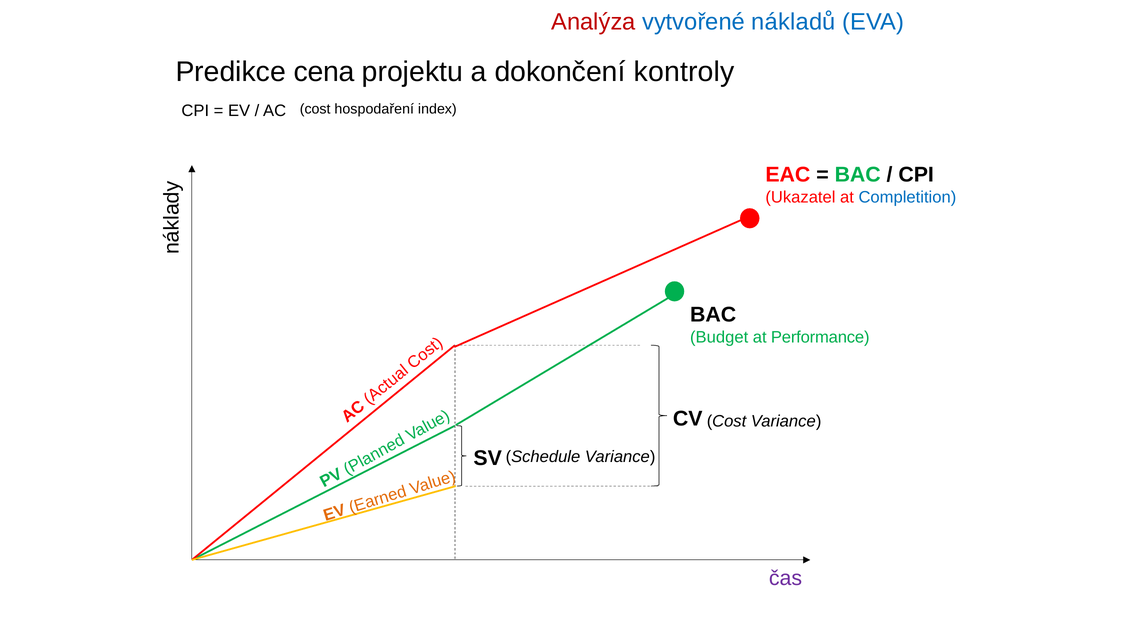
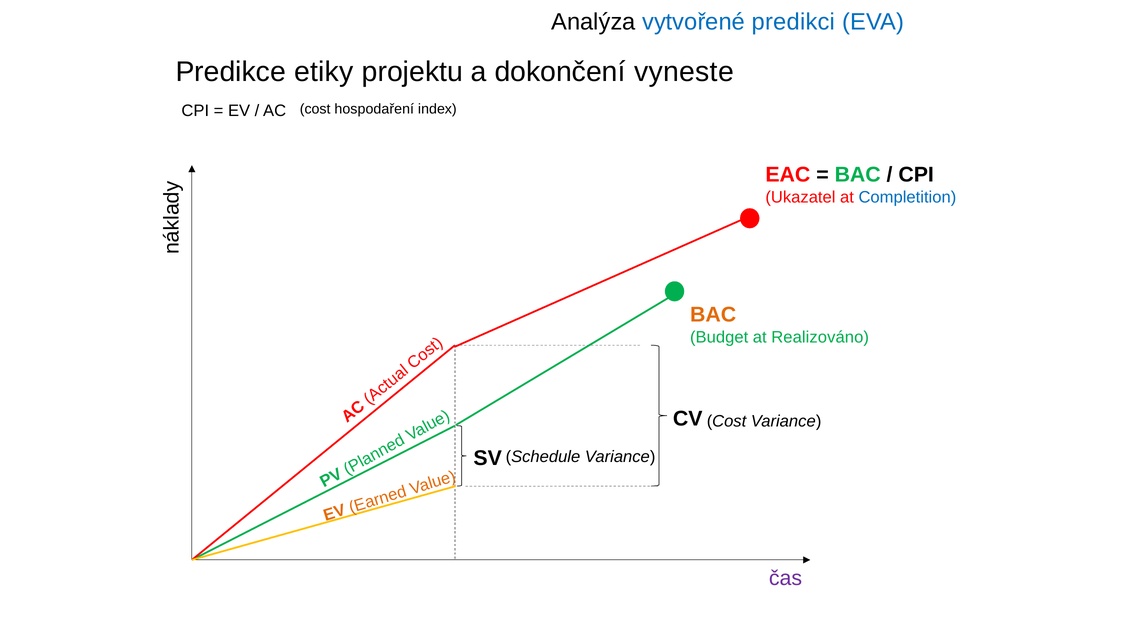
Analýza colour: red -> black (593, 22)
nákladů: nákladů -> predikci (794, 22)
cena: cena -> etiky (324, 72)
kontroly: kontroly -> vyneste (684, 72)
BAC colour: black -> orange (713, 315)
Performance: Performance -> Realizováno (820, 337)
